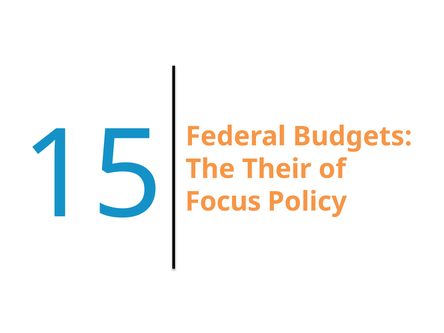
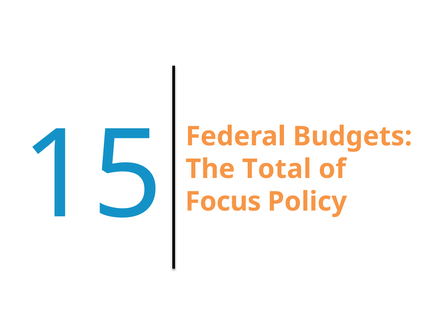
Their: Their -> Total (277, 169)
